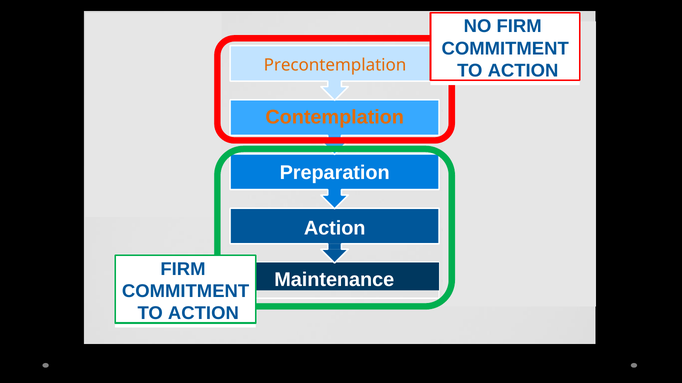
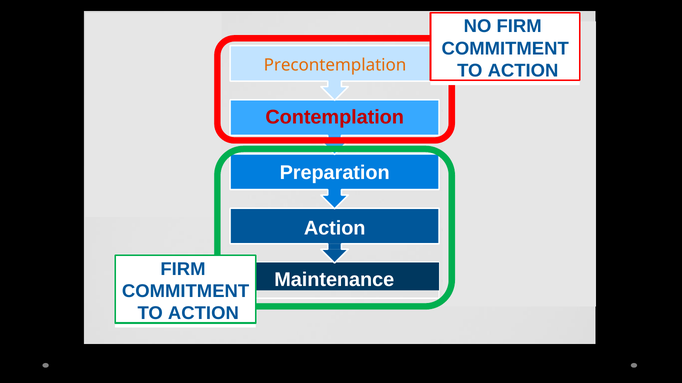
Contemplation colour: orange -> red (335, 117)
